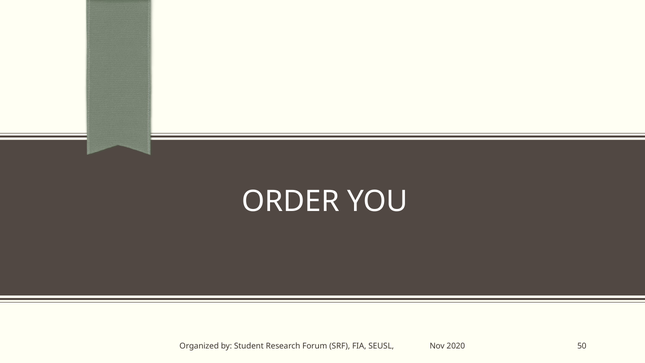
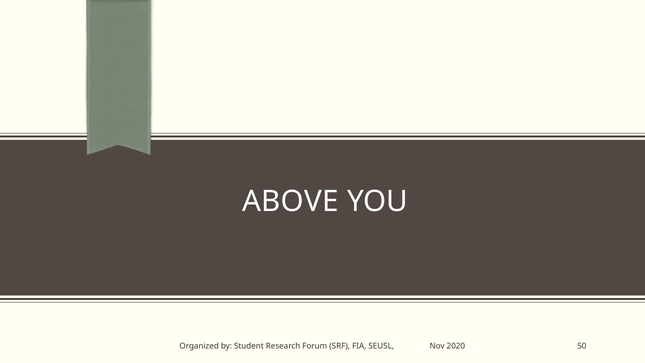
ORDER: ORDER -> ABOVE (290, 202)
